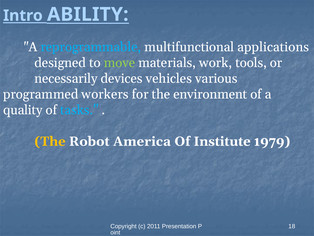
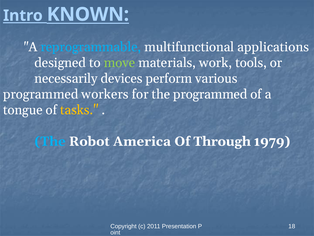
ABILITY: ABILITY -> KNOWN (88, 14)
vehicles: vehicles -> perform (169, 78)
the environment: environment -> programmed (210, 94)
quality: quality -> tongue (23, 110)
tasks colour: light blue -> yellow (79, 110)
The colour: yellow -> light blue (50, 141)
Institute: Institute -> Through (222, 141)
